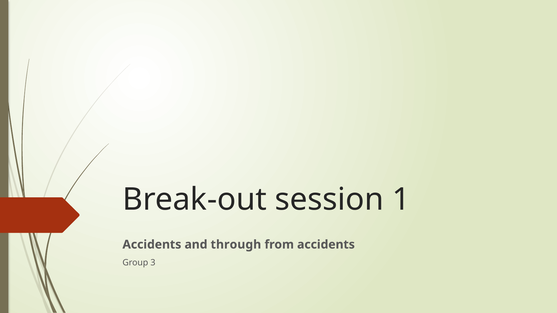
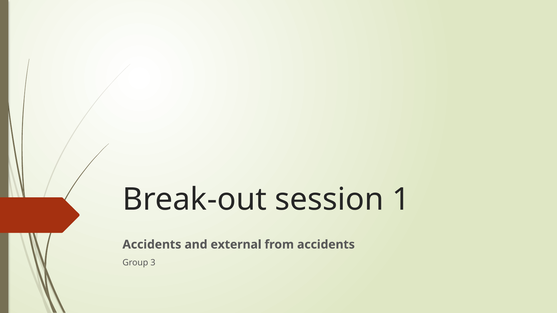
through: through -> external (236, 245)
